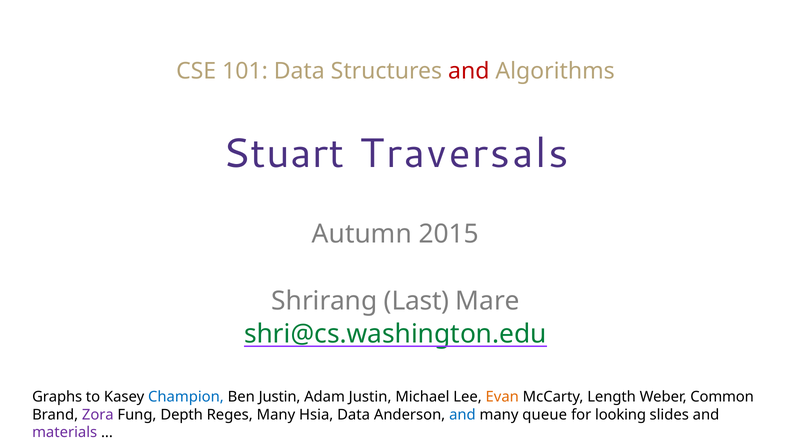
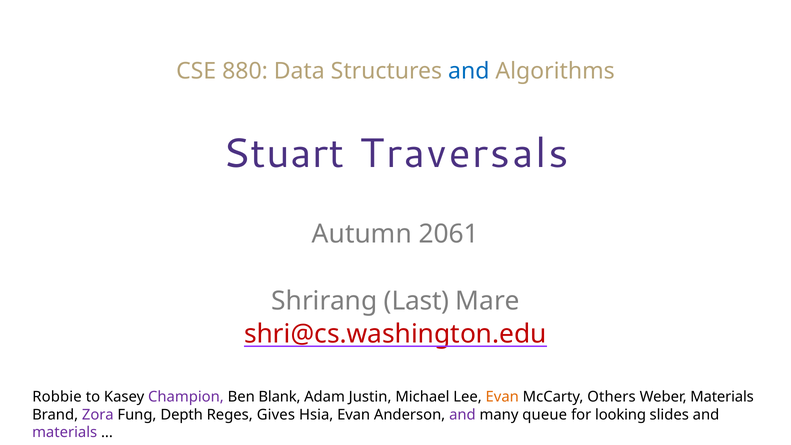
101: 101 -> 880 (245, 71)
and colour: red -> blue (469, 71)
2015: 2015 -> 2061 (449, 234)
shri@cs.washington.edu colour: green -> red (395, 334)
Graphs: Graphs -> Robbie (57, 397)
Champion colour: blue -> purple (186, 397)
Ben Justin: Justin -> Blank (280, 397)
Length: Length -> Others (611, 397)
Weber Common: Common -> Materials (722, 397)
Reges Many: Many -> Gives (276, 415)
Hsia Data: Data -> Evan (354, 415)
and colour: blue -> purple (462, 415)
